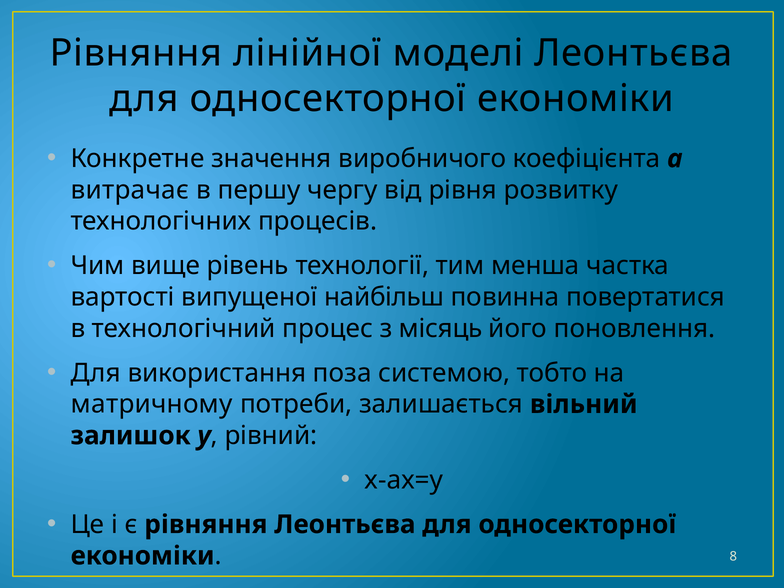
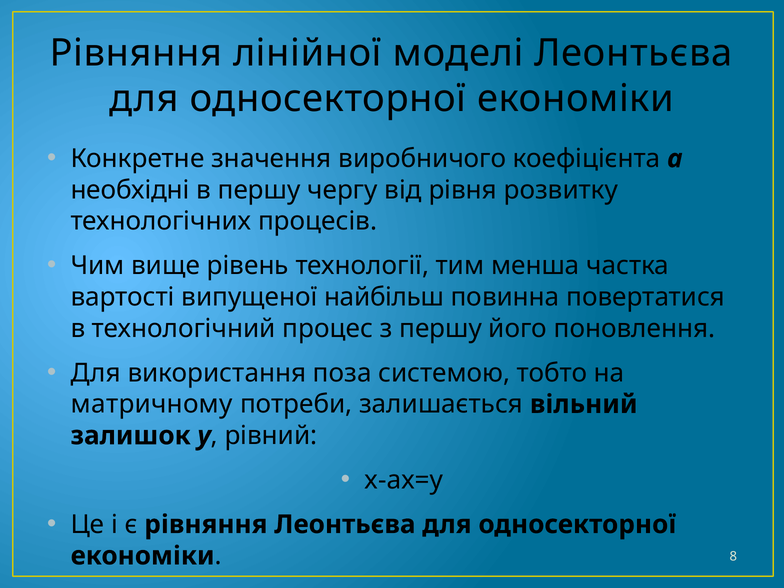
витрачає: витрачає -> необхідні (130, 190)
з місяць: місяць -> першу (441, 328)
